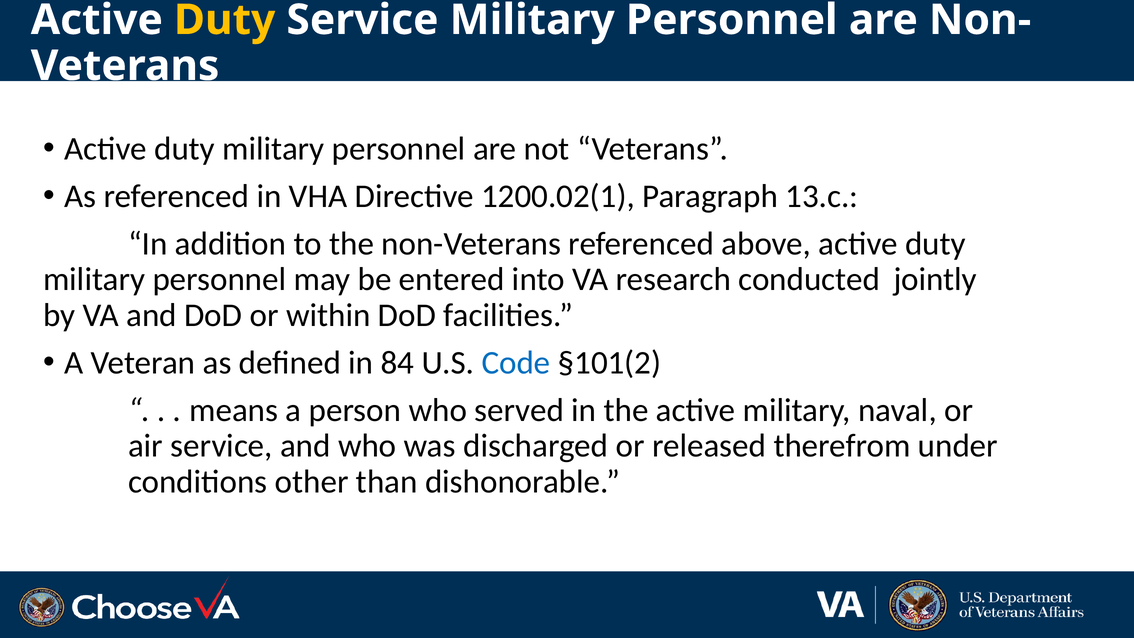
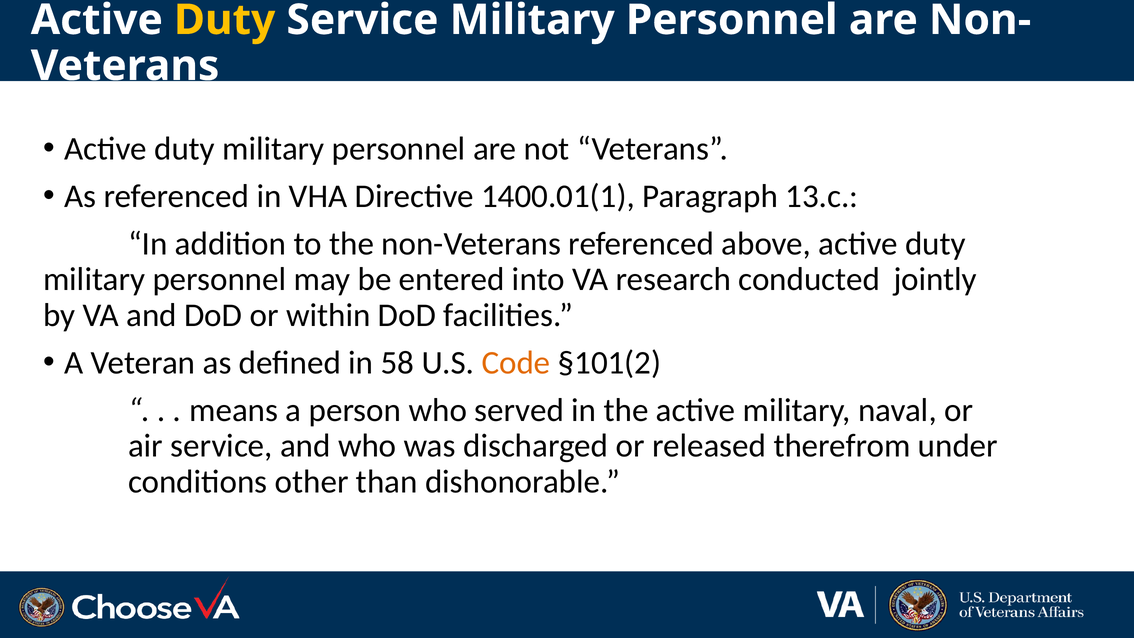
1200.02(1: 1200.02(1 -> 1400.01(1 (558, 196)
84: 84 -> 58 (397, 363)
Code colour: blue -> orange (516, 363)
